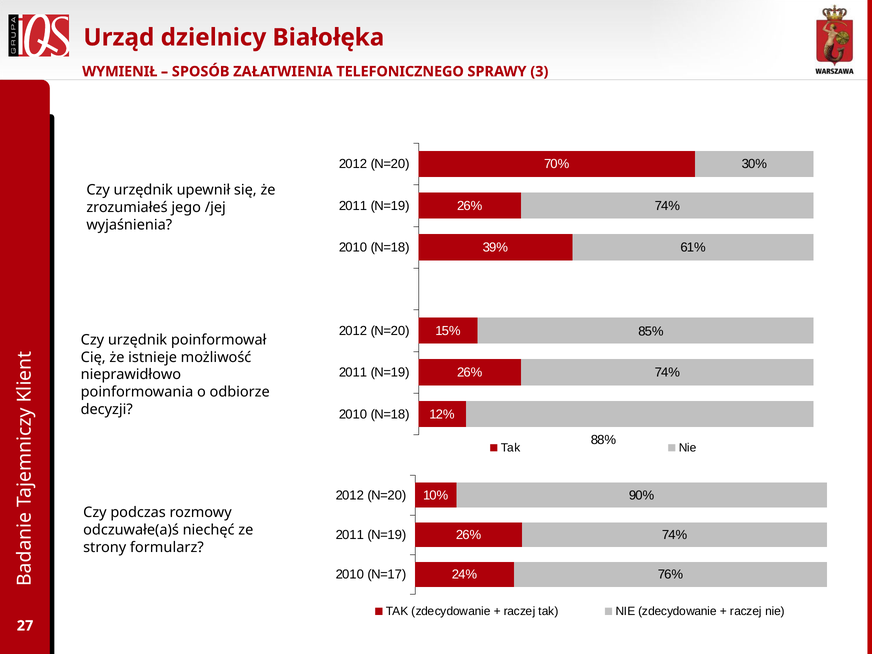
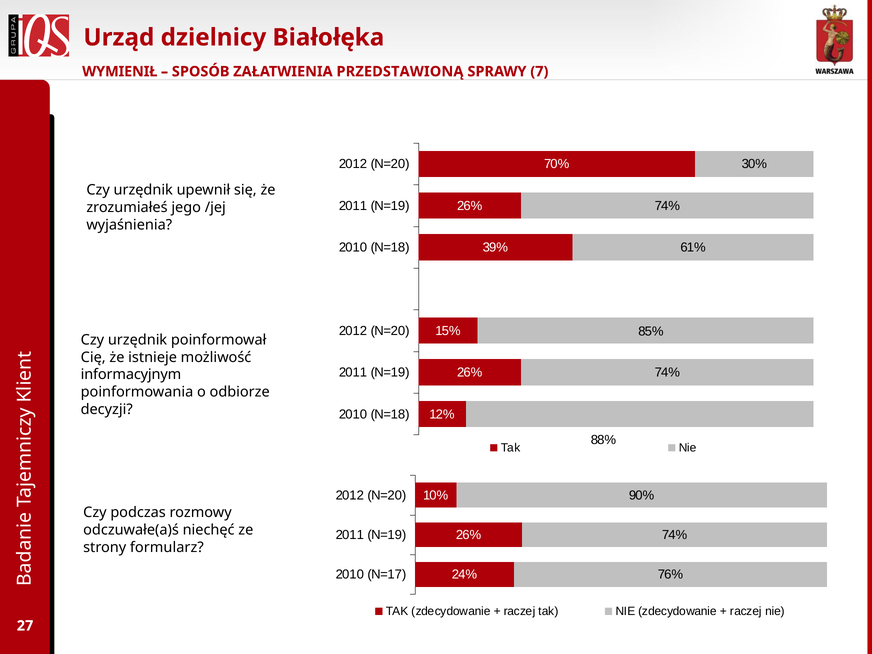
TELEFONICZNEGO: TELEFONICZNEGO -> PRZEDSTAWIONĄ (400, 72)
3: 3 -> 7 (539, 72)
nieprawidłowo: nieprawidłowo -> informacyjnym (131, 375)
